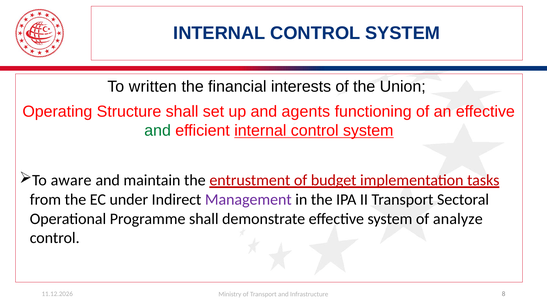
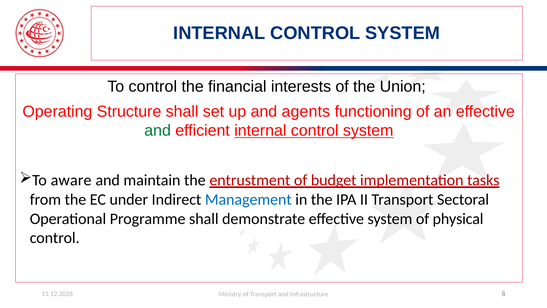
To written: written -> control (153, 86)
Management colour: purple -> blue (248, 199)
analyze: analyze -> physical (458, 219)
